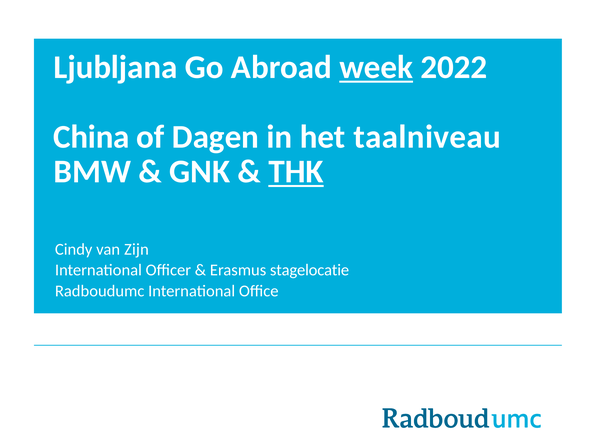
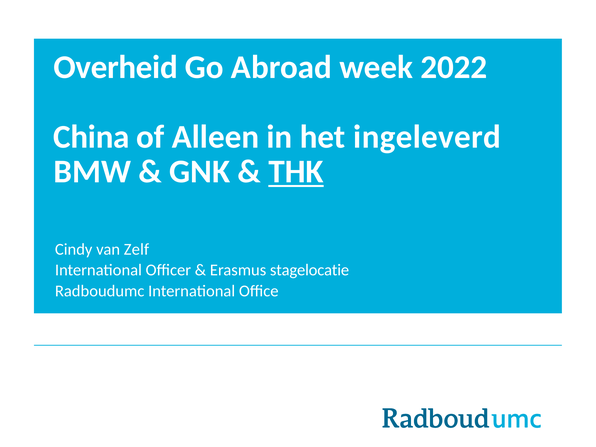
Ljubljana: Ljubljana -> Overheid (116, 67)
week underline: present -> none (376, 67)
Dagen: Dagen -> Alleen (215, 137)
taalniveau: taalniveau -> ingeleverd (427, 137)
Zijn: Zijn -> Zelf (136, 249)
